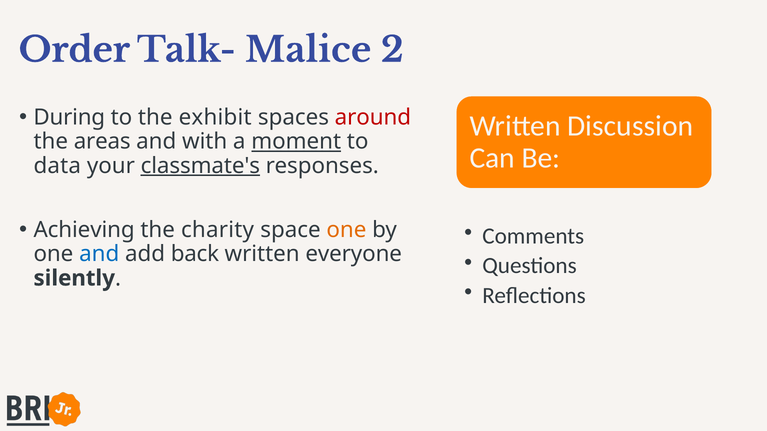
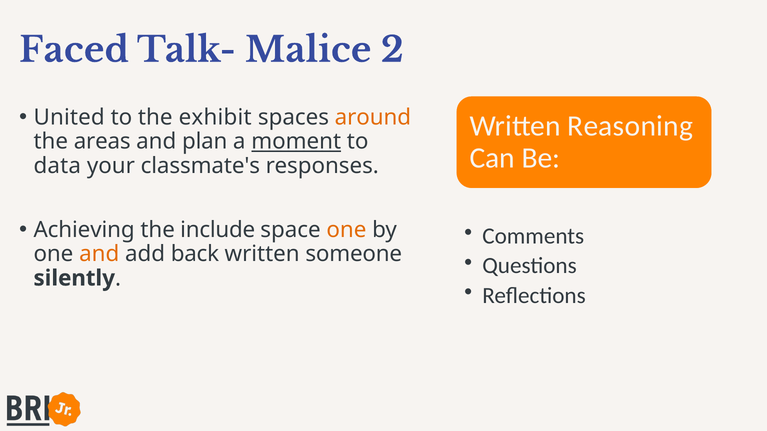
Order: Order -> Faced (74, 50)
During: During -> United (69, 117)
around colour: red -> orange (373, 117)
Discussion: Discussion -> Reasoning (630, 126)
with: with -> plan (205, 142)
classmate's underline: present -> none (200, 166)
charity: charity -> include (218, 230)
and colour: blue -> orange (99, 254)
everyone: everyone -> someone (354, 254)
